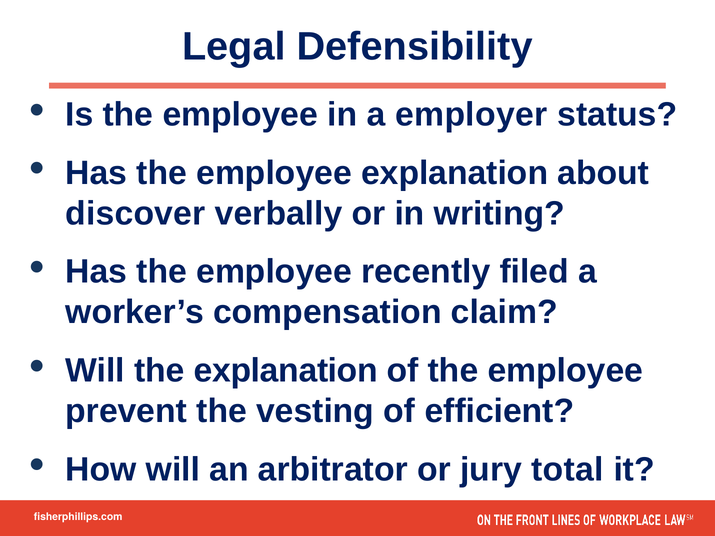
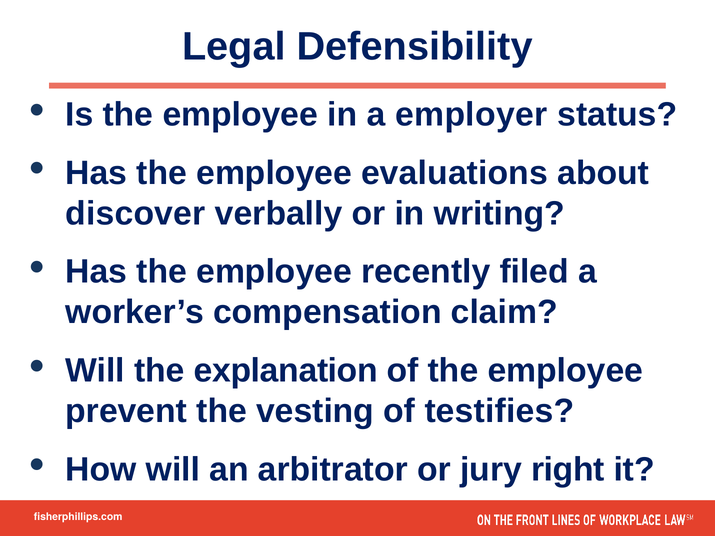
employee explanation: explanation -> evaluations (455, 173)
efficient: efficient -> testifies (499, 411)
total: total -> right (568, 470)
